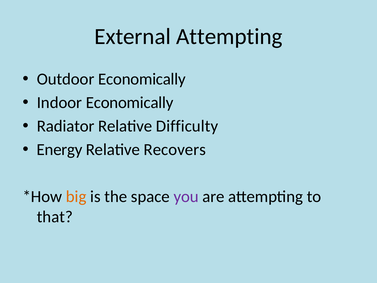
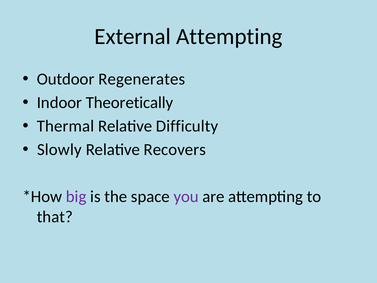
Outdoor Economically: Economically -> Regenerates (142, 79)
Indoor Economically: Economically -> Theoretically (130, 103)
Radiator: Radiator -> Thermal (65, 126)
Energy: Energy -> Slowly (59, 149)
big colour: orange -> purple (76, 196)
